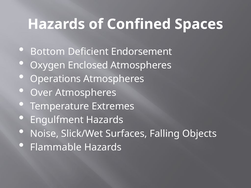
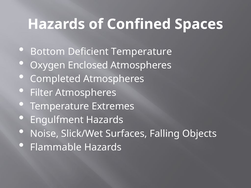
Deficient Endorsement: Endorsement -> Temperature (142, 52)
Operations: Operations -> Completed (55, 79)
Over: Over -> Filter (42, 93)
